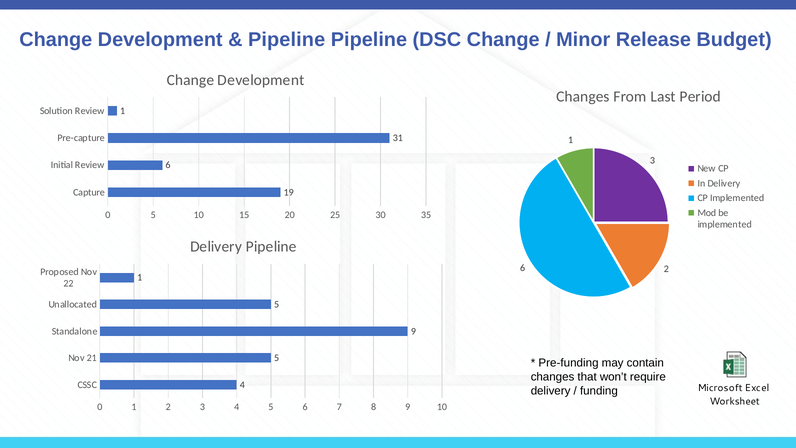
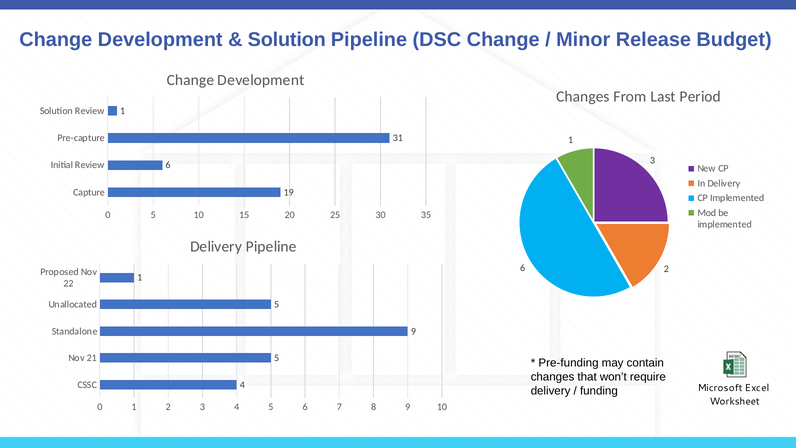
Pipeline: Pipeline -> Solution (287, 40)
